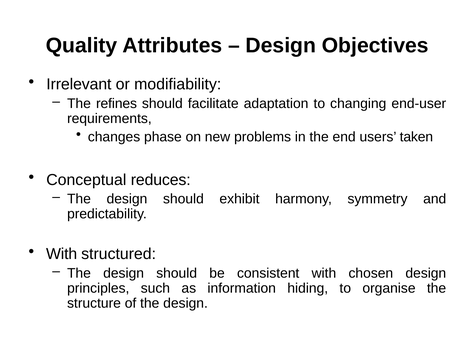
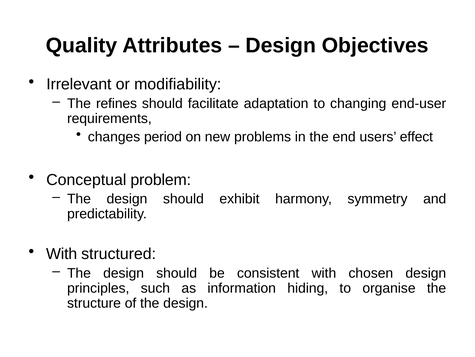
phase: phase -> period (163, 137)
taken: taken -> effect (416, 137)
reduces: reduces -> problem (161, 179)
